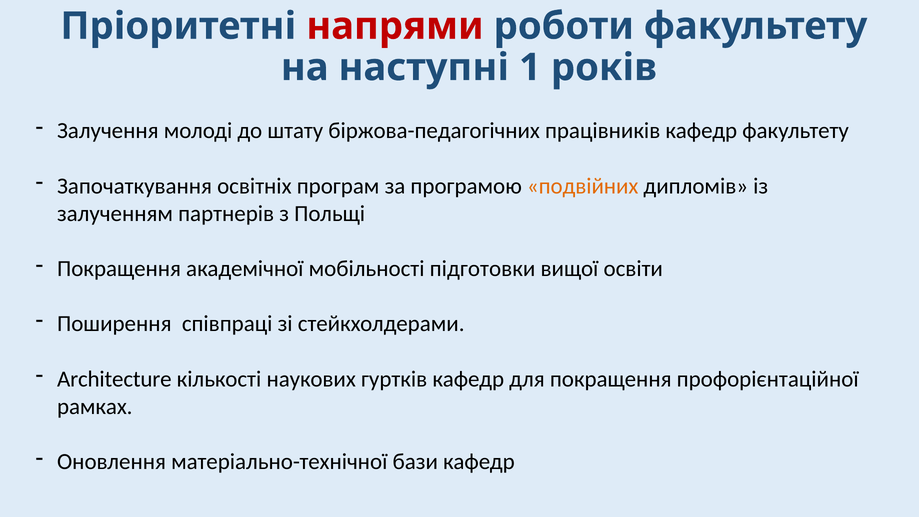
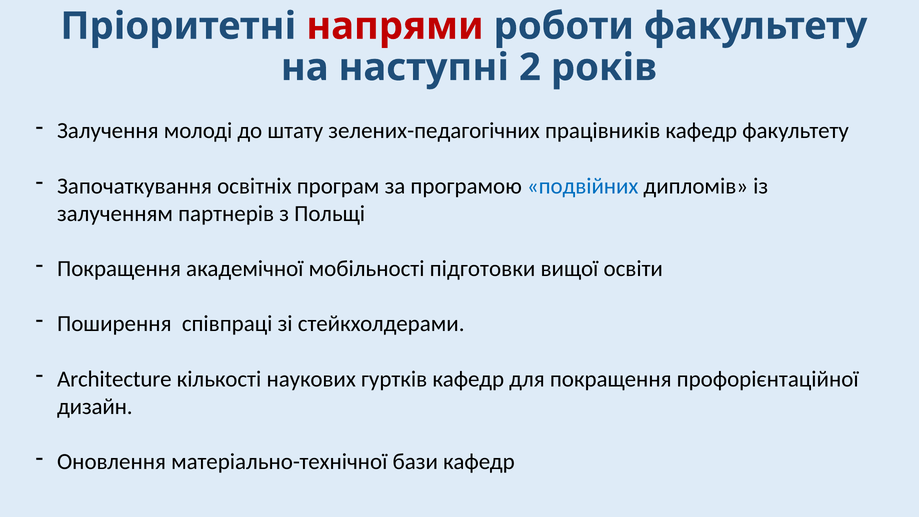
1: 1 -> 2 (530, 67)
біржова-педагогічних: біржова-педагогічних -> зелених-педагогічних (434, 131)
подвійних colour: orange -> blue (583, 186)
рамках: рамках -> дизайн (95, 407)
